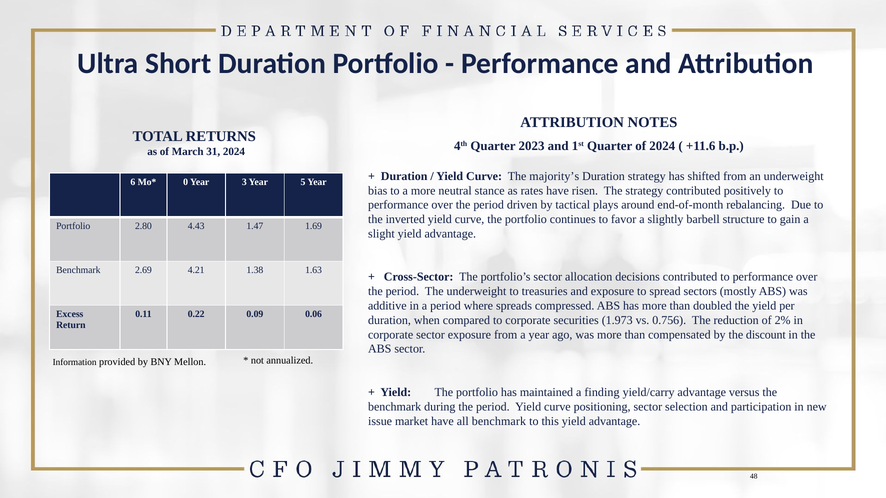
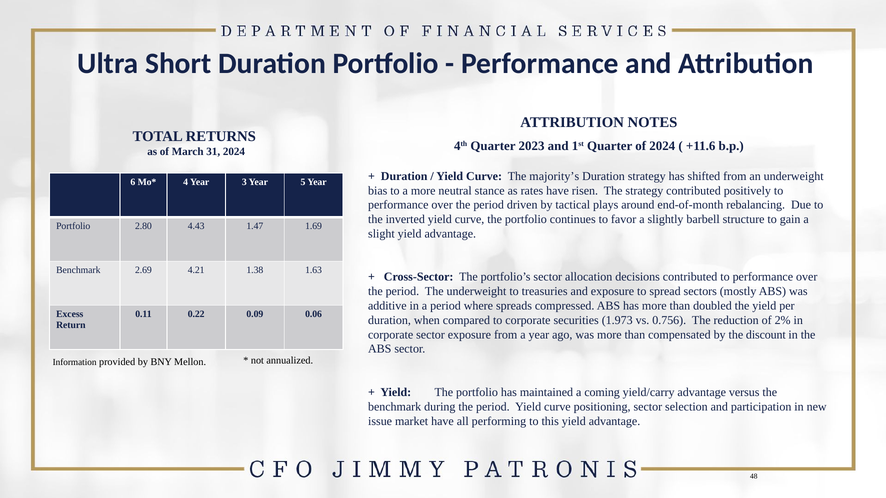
0: 0 -> 4 (186, 182)
finding: finding -> coming (602, 393)
all benchmark: benchmark -> performing (499, 421)
